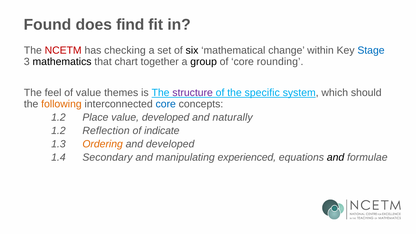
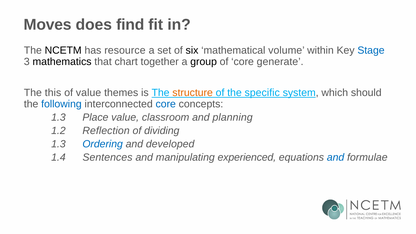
Found: Found -> Moves (48, 25)
NCETM colour: red -> black (63, 50)
checking: checking -> resource (125, 50)
change: change -> volume (286, 50)
rounding: rounding -> generate (280, 62)
feel: feel -> this (53, 93)
structure colour: purple -> orange (193, 93)
following colour: orange -> blue (61, 104)
1.2: 1.2 -> 1.3 (58, 117)
value developed: developed -> classroom (166, 117)
naturally: naturally -> planning (233, 117)
indicate: indicate -> dividing (162, 131)
Ordering colour: orange -> blue (103, 144)
Secondary: Secondary -> Sentences (107, 158)
and colour: black -> blue (336, 158)
